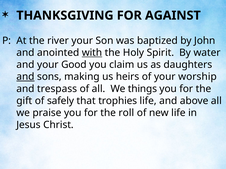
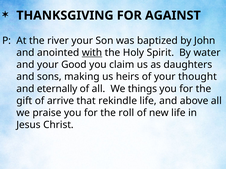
and underline: present -> none (25, 77)
worship: worship -> thought (198, 77)
trespass: trespass -> eternally (57, 89)
safely: safely -> arrive (61, 101)
trophies: trophies -> rekindle (118, 101)
